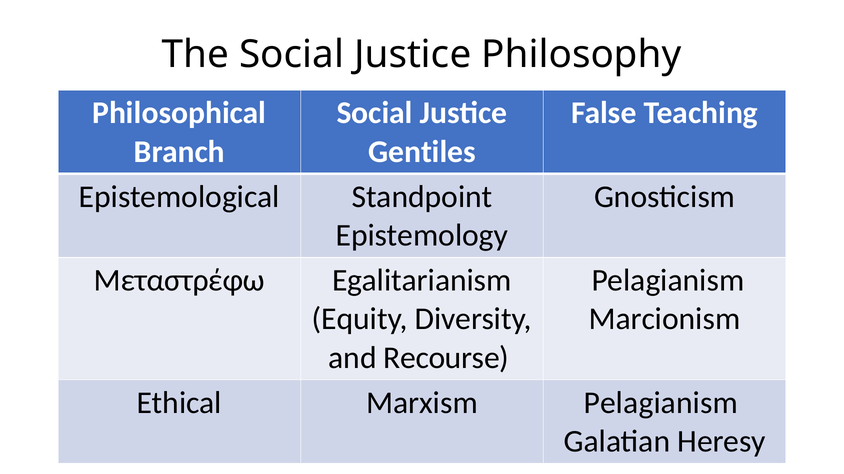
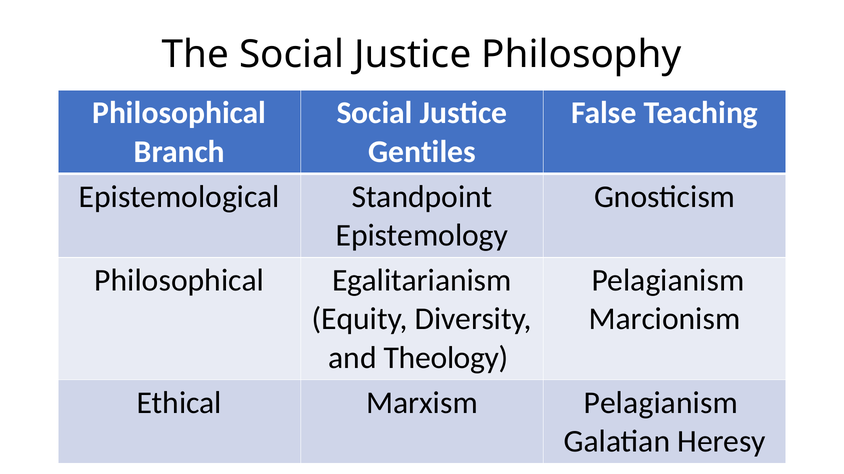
Μεταστρέφω: Μεταστρέφω -> Philosophical (179, 281)
Recourse: Recourse -> Theology (446, 358)
